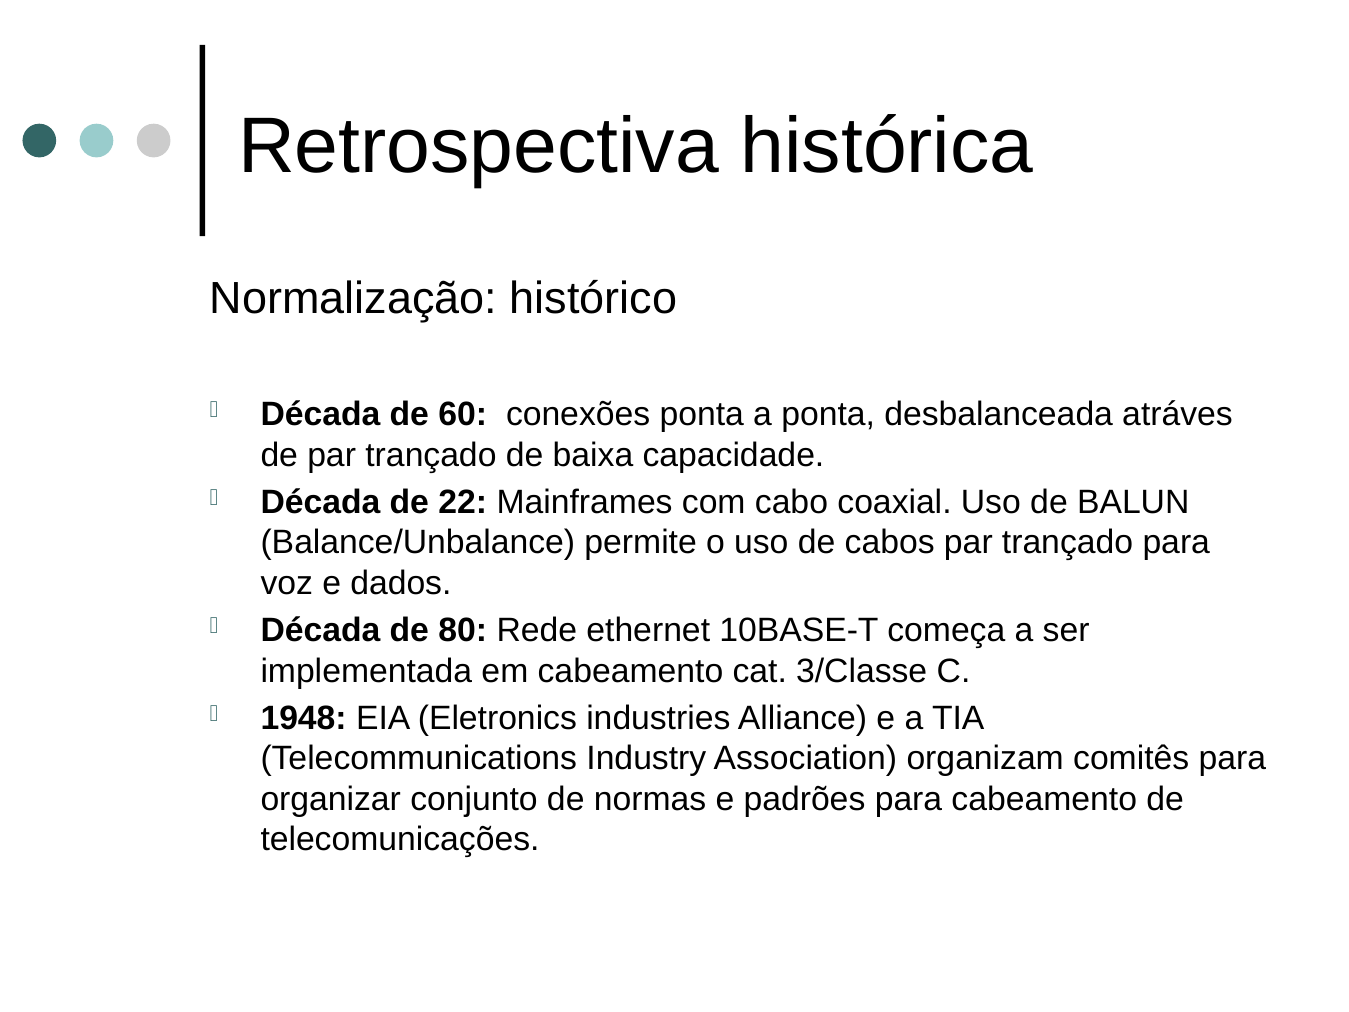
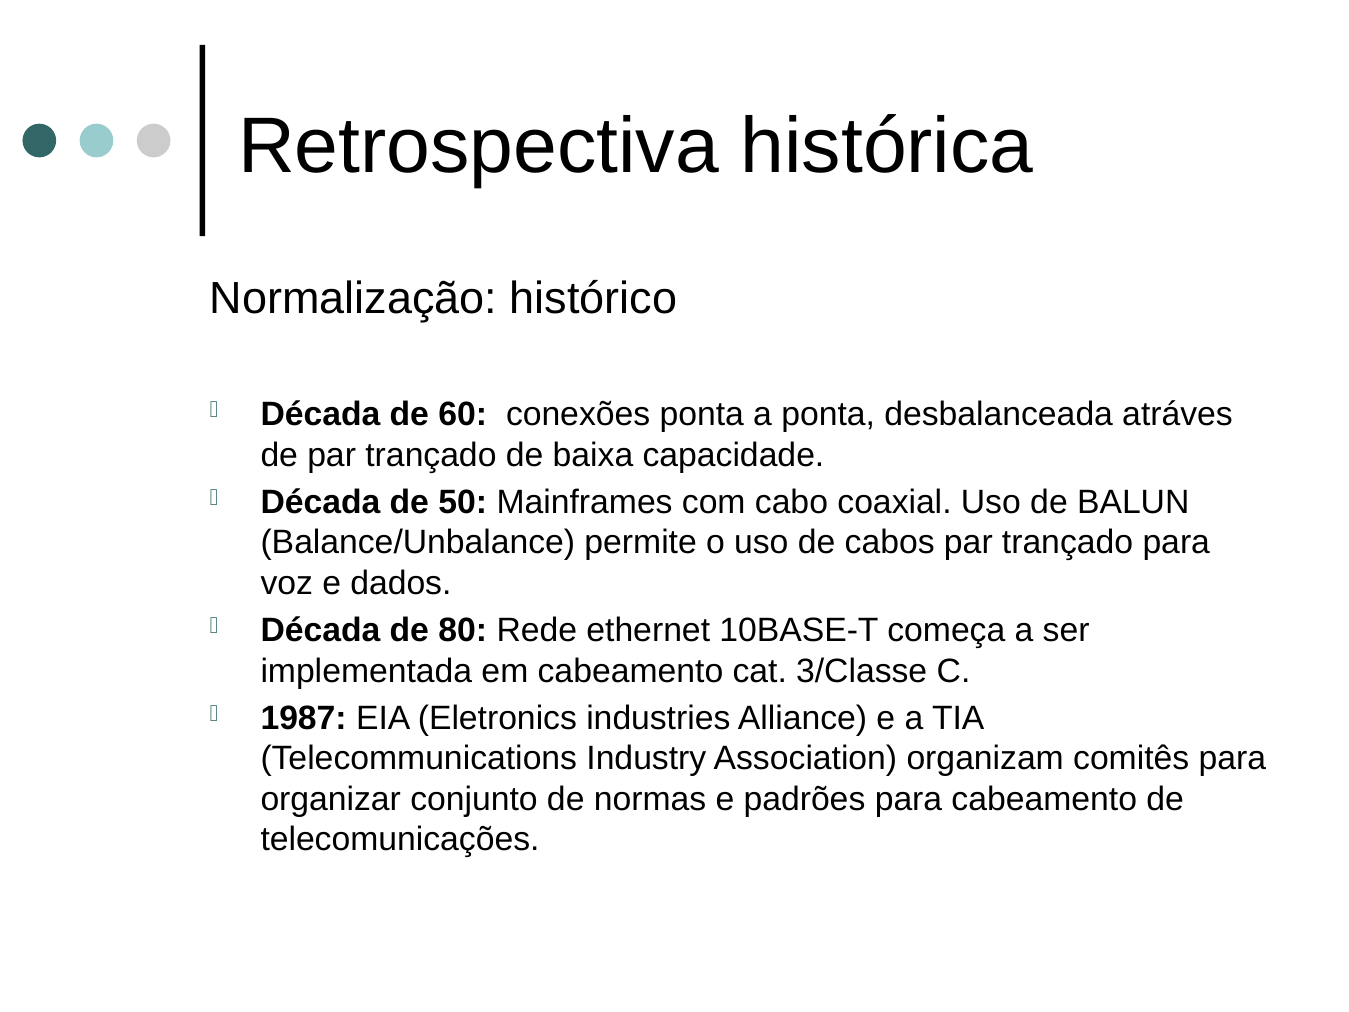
22: 22 -> 50 (463, 502)
1948: 1948 -> 1987 (304, 718)
